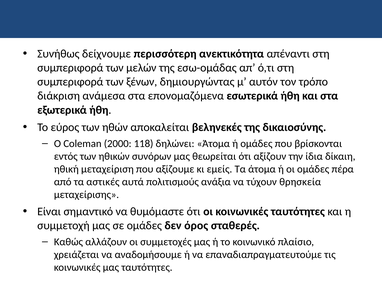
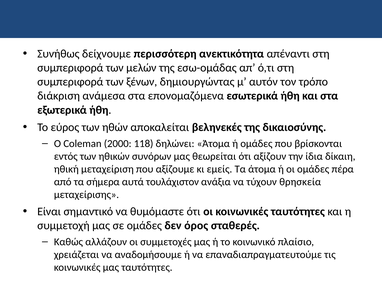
αστικές: αστικές -> σήμερα (103, 182)
πολιτισμούς: πολιτισμούς -> τουλάχιστον (172, 182)
